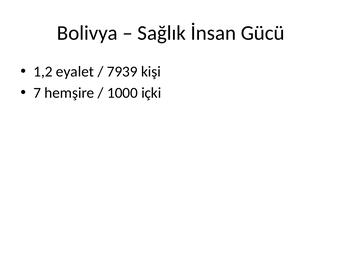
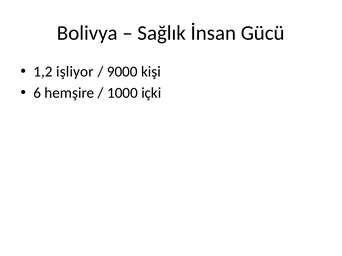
eyalet: eyalet -> işliyor (75, 72)
7939: 7939 -> 9000 (122, 72)
7: 7 -> 6 (37, 93)
